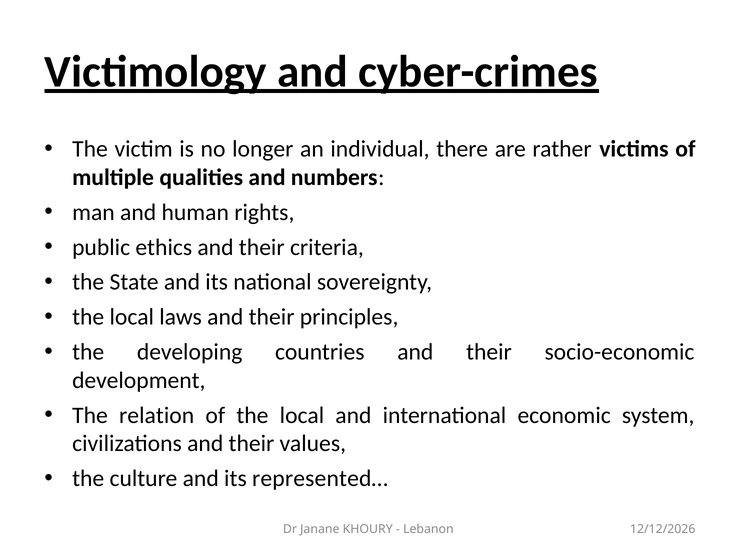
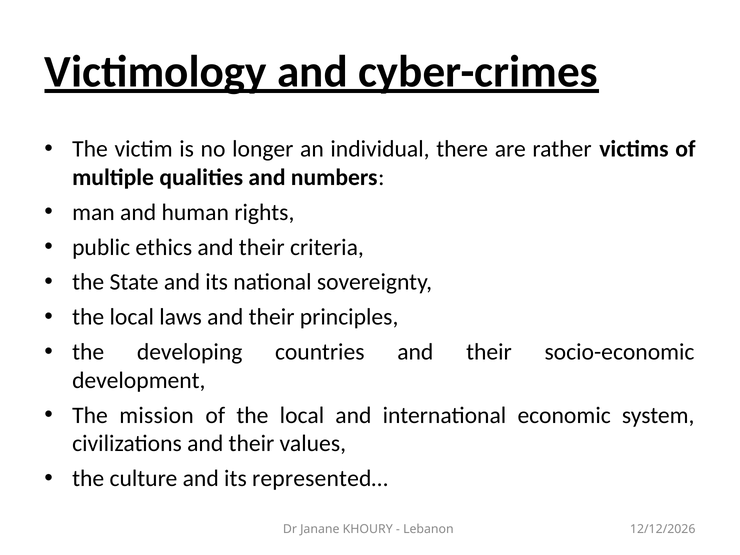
relation: relation -> mission (157, 415)
